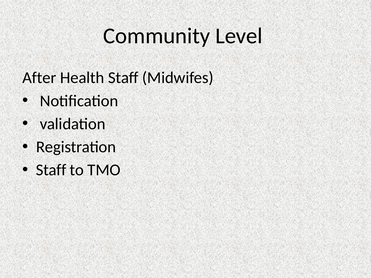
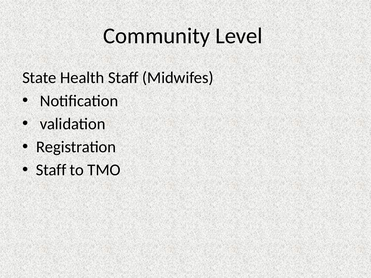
After: After -> State (39, 78)
